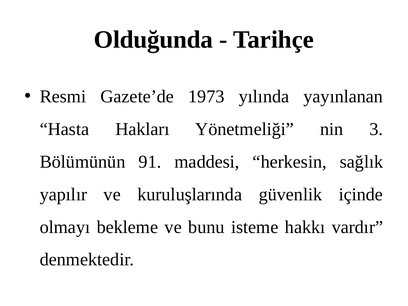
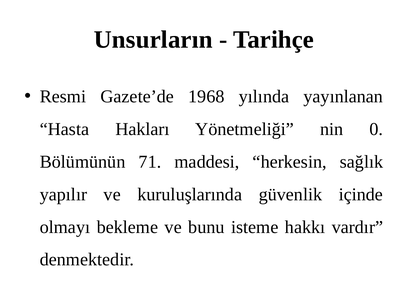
Olduğunda: Olduğunda -> Unsurların (153, 39)
1973: 1973 -> 1968 (206, 96)
3: 3 -> 0 (376, 129)
91: 91 -> 71 (150, 162)
